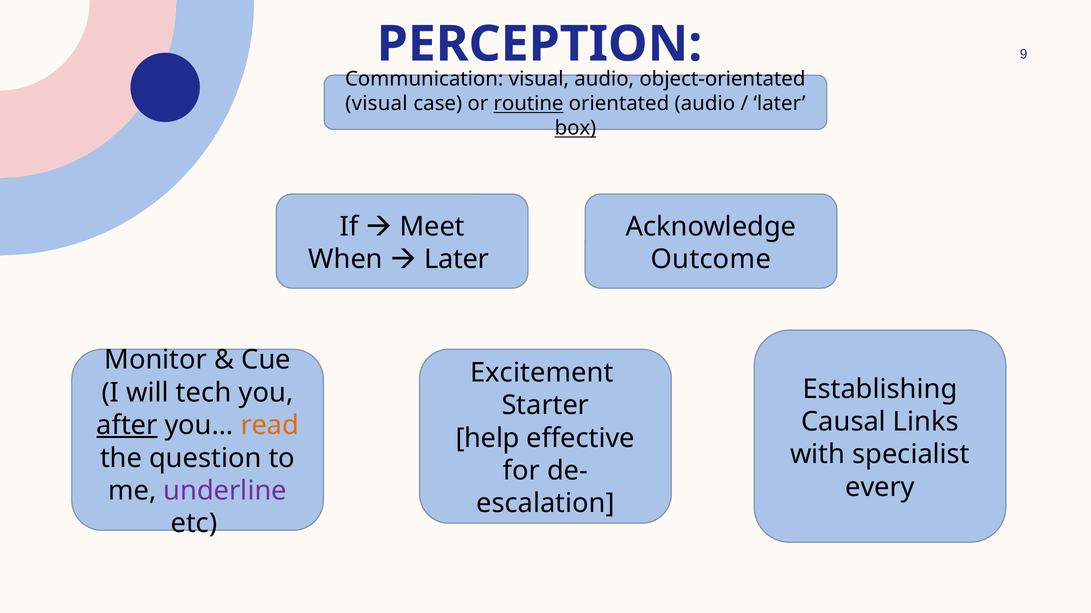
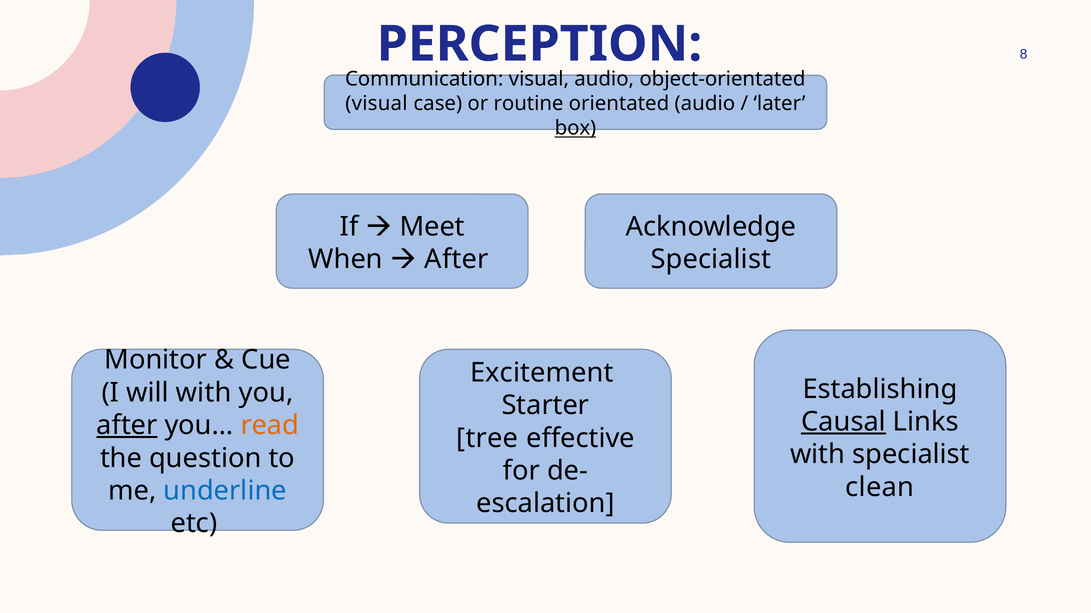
9: 9 -> 8 (1024, 54)
routine underline: present -> none (529, 104)
Later: Later -> After (456, 260)
Outcome: Outcome -> Specialist (711, 260)
will tech: tech -> with (204, 393)
Causal underline: none -> present (844, 422)
help: help -> tree (487, 439)
every: every -> clean (880, 488)
underline colour: purple -> blue (225, 491)
